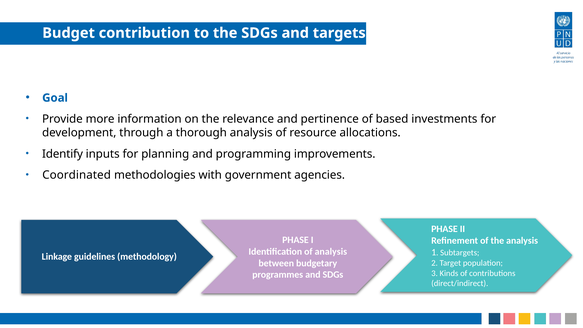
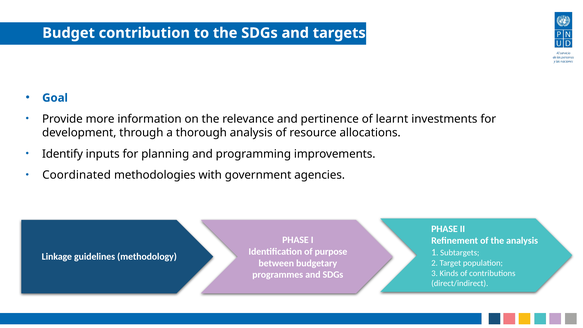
based: based -> learnt (392, 119)
of analysis: analysis -> purpose (331, 251)
